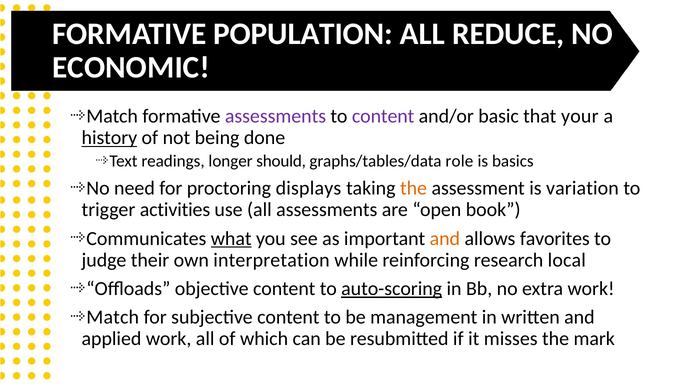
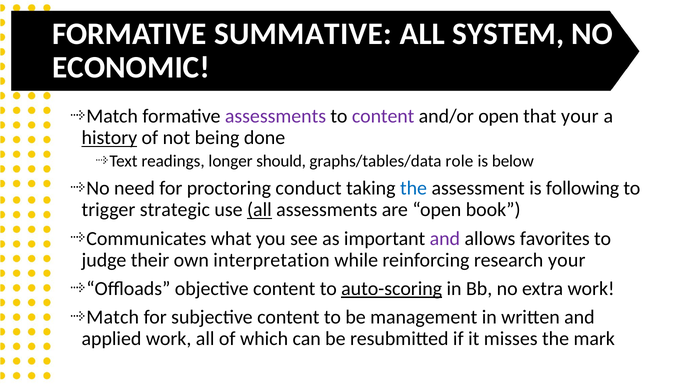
POPULATION: POPULATION -> SUMMATIVE (303, 34)
REDUCE: REDUCE -> SYSTEM (508, 34)
and/or basic: basic -> open (499, 116)
basics: basics -> below (513, 161)
displays: displays -> conduct (309, 188)
the colour: orange -> blue (414, 188)
variation: variation -> following (583, 188)
activities: activities -> strategic (175, 210)
all underline: none -> present (259, 210)
what underline: present -> none (231, 239)
and colour: orange -> purple (445, 239)
research local: local -> your (567, 260)
